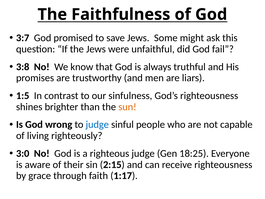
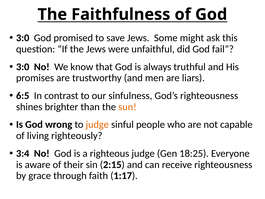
3:7: 3:7 -> 3:0 (23, 38)
3:8: 3:8 -> 3:0 (23, 67)
1:5: 1:5 -> 6:5 (23, 96)
judge colour: blue -> orange (97, 124)
3:0: 3:0 -> 3:4 (23, 153)
